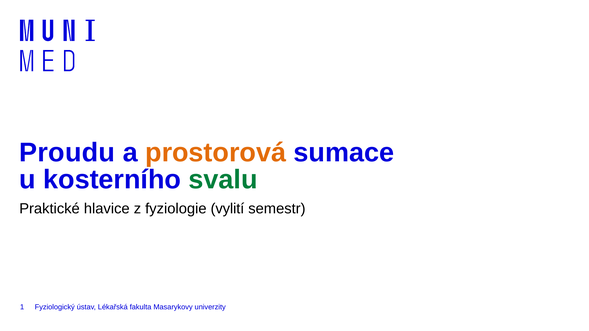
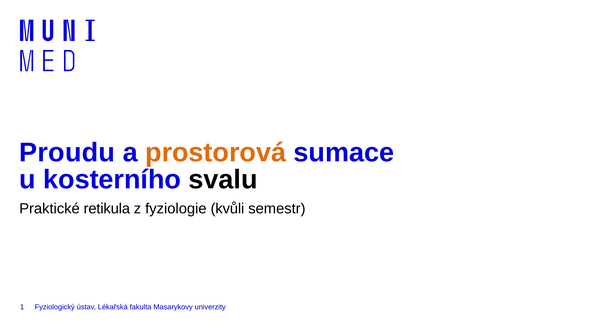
svalu colour: green -> black (223, 180)
hlavice: hlavice -> retikula (107, 209)
vylití: vylití -> kvůli (227, 209)
